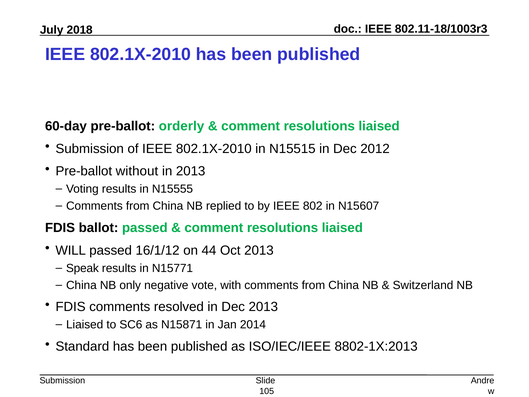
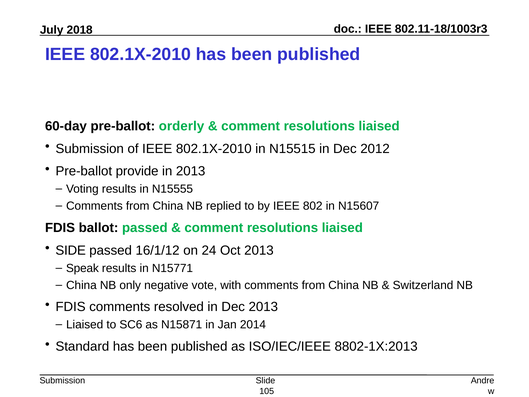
without: without -> provide (137, 171)
WILL: WILL -> SIDE (71, 250)
44: 44 -> 24 (209, 250)
